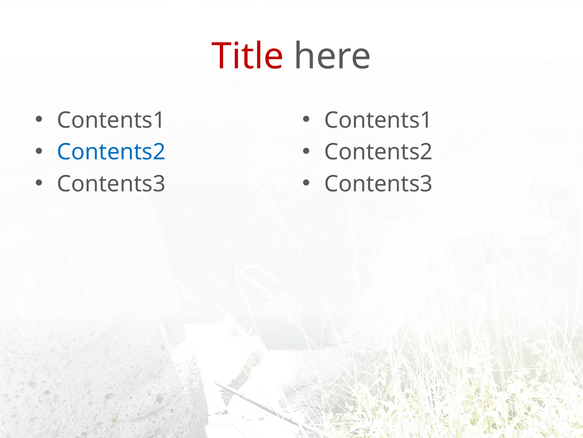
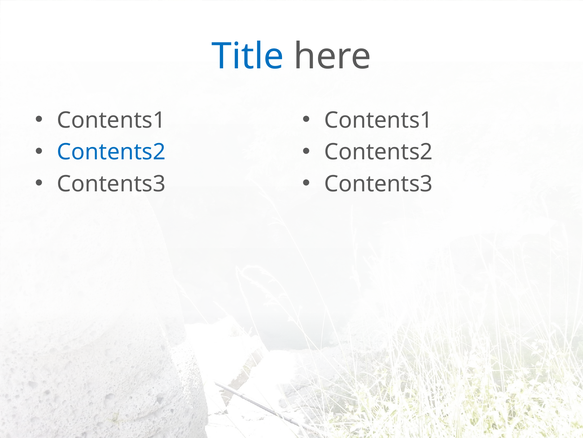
Title colour: red -> blue (248, 56)
